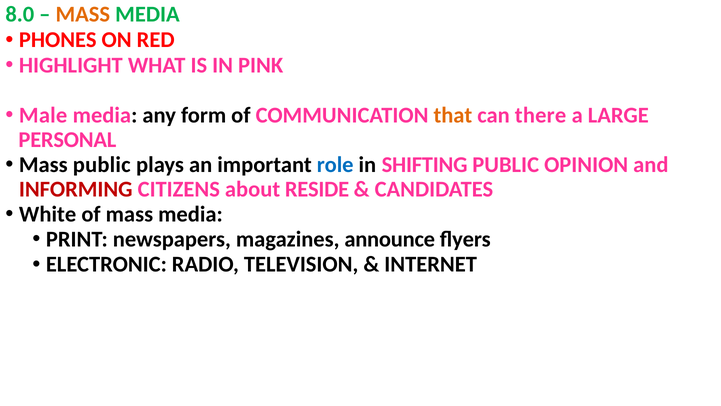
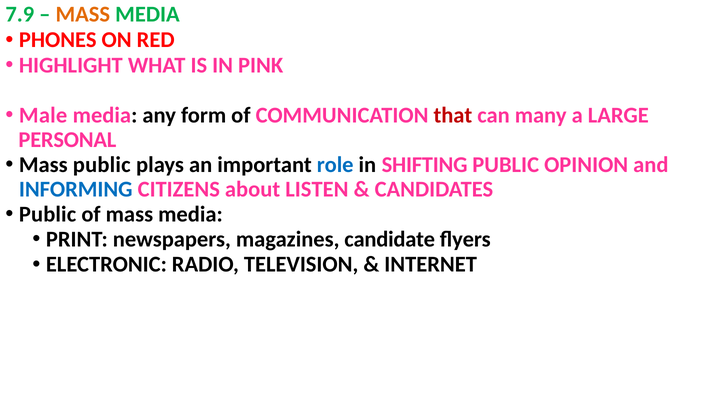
8.0: 8.0 -> 7.9 (20, 15)
that colour: orange -> red (453, 115)
there: there -> many (541, 115)
INFORMING colour: red -> blue (76, 189)
RESIDE: RESIDE -> LISTEN (317, 189)
White: White -> Public (48, 214)
announce: announce -> candidate (390, 239)
